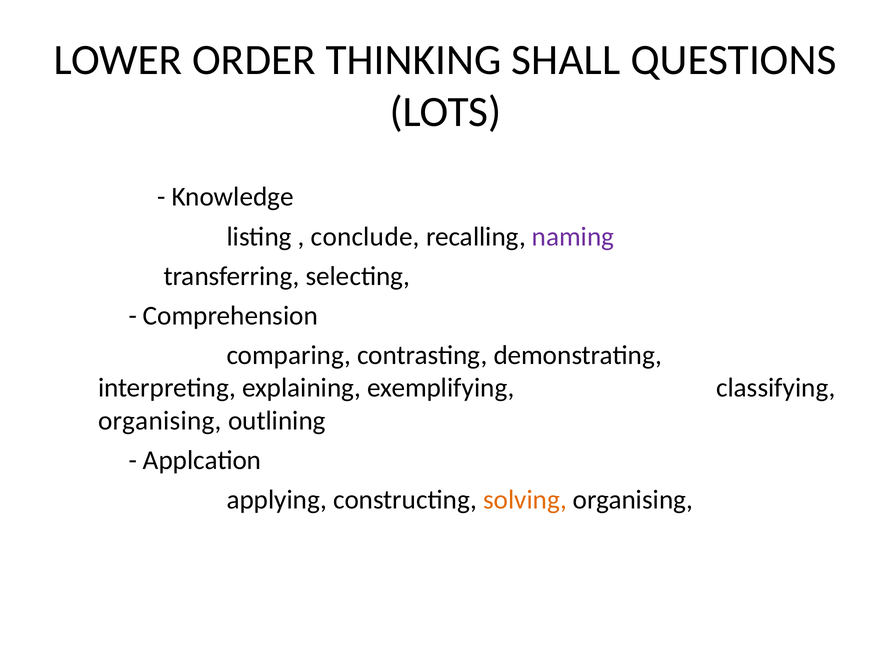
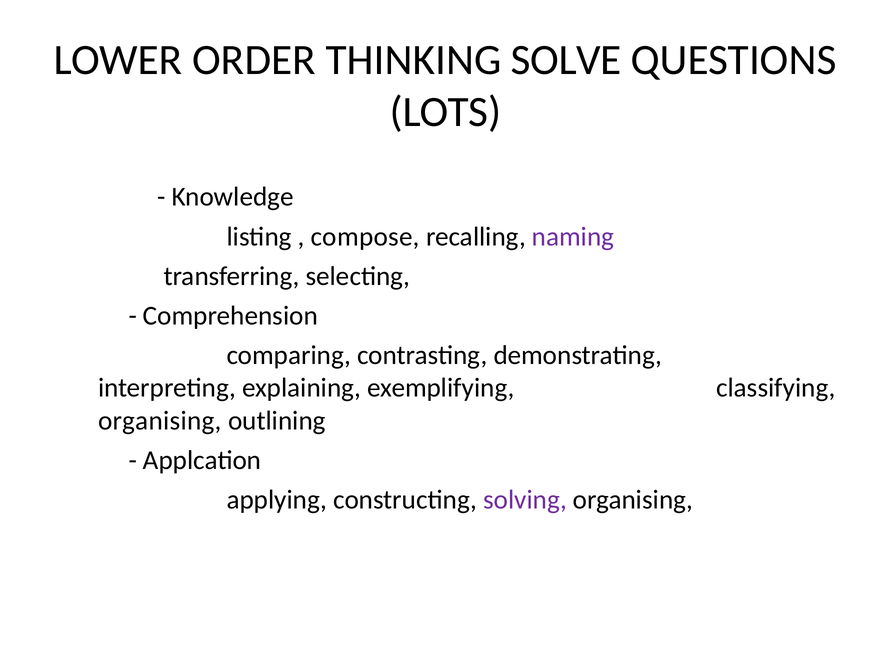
SHALL: SHALL -> SOLVE (566, 60)
conclude: conclude -> compose (365, 237)
solving colour: orange -> purple (525, 500)
